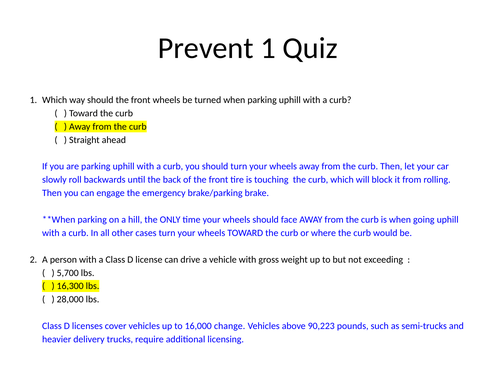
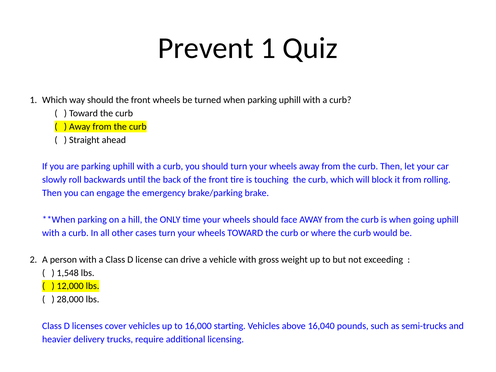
5,700: 5,700 -> 1,548 (68, 273)
16,300: 16,300 -> 12,000 (70, 286)
change: change -> starting (230, 326)
90,223: 90,223 -> 16,040 (321, 326)
